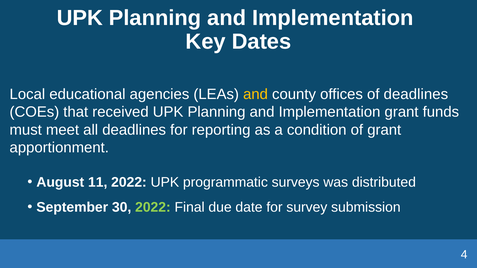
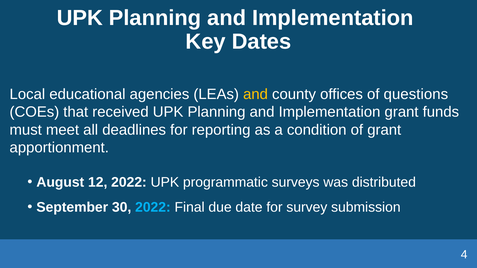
of deadlines: deadlines -> questions (416, 94)
11: 11 -> 12 (98, 182)
2022 colour: light green -> light blue (153, 207)
